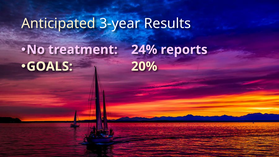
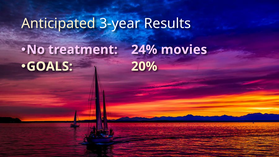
reports: reports -> movies (184, 50)
